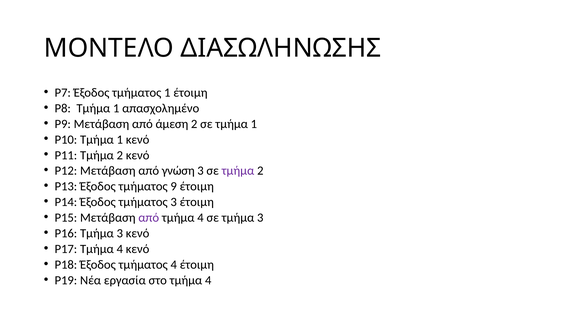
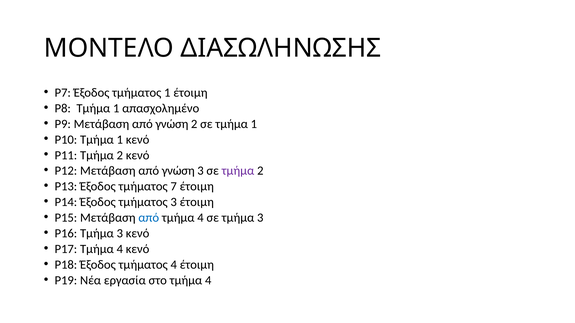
Μετάβαση από άμεση: άμεση -> γνώση (172, 124)
9: 9 -> 7 (174, 187)
από colour: purple -> blue (149, 218)
